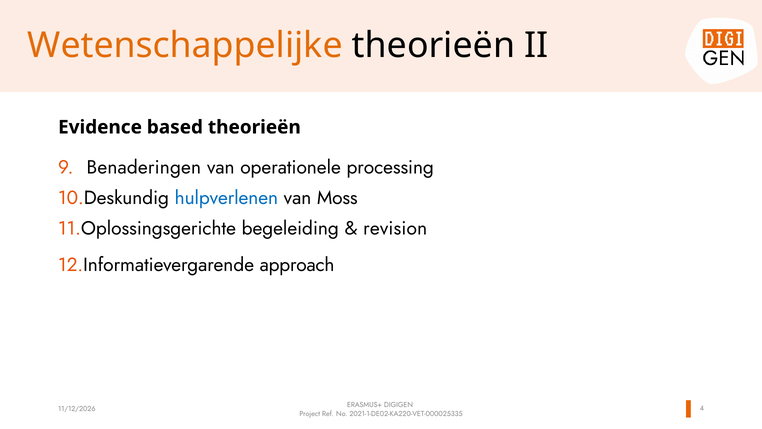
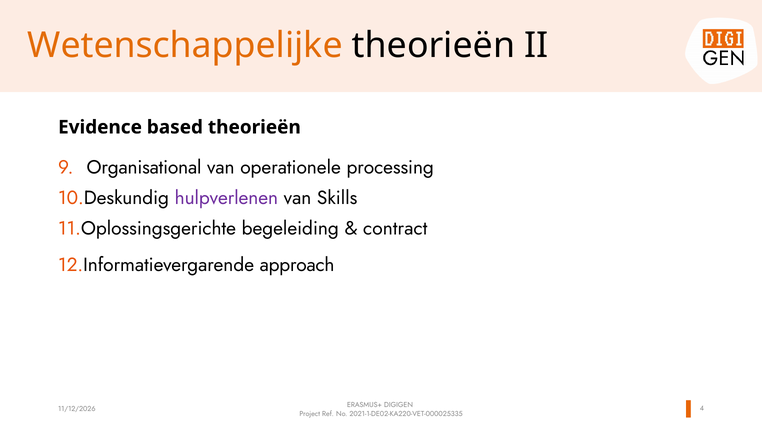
Benaderingen: Benaderingen -> Organisational (144, 167)
hulpverlenen colour: blue -> purple (226, 198)
Moss: Moss -> Skills (337, 198)
revision: revision -> contract (395, 228)
